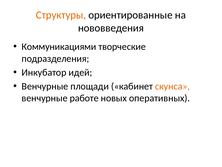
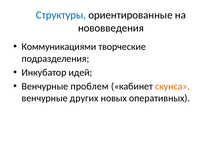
Структуры colour: orange -> blue (61, 15)
площади: площади -> проблем (90, 86)
работе: работе -> других (84, 98)
